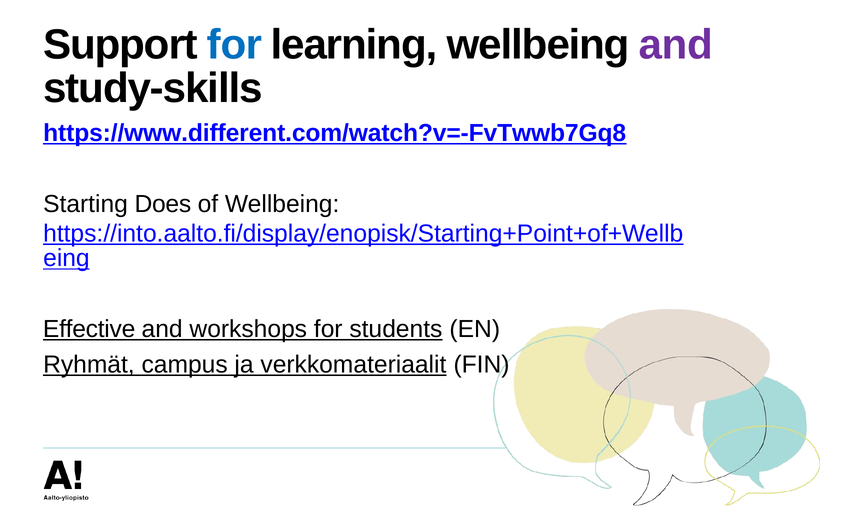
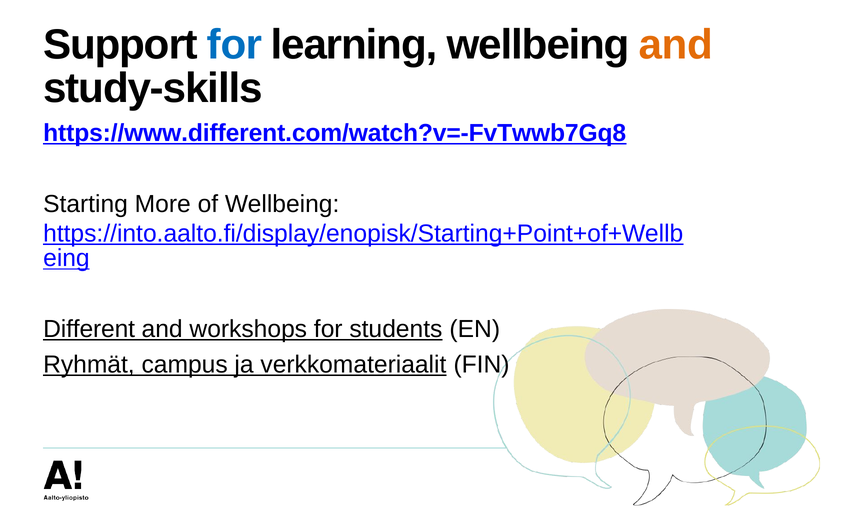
and colour: purple -> orange (676, 45)
Does: Does -> More (163, 204)
Effective: Effective -> Different (89, 329)
